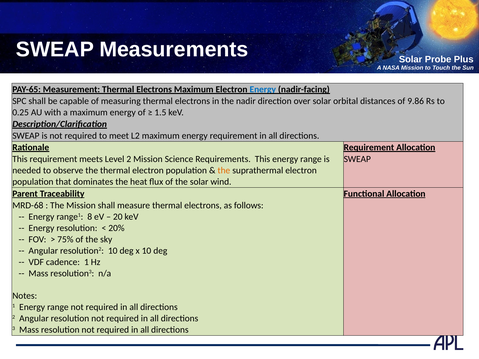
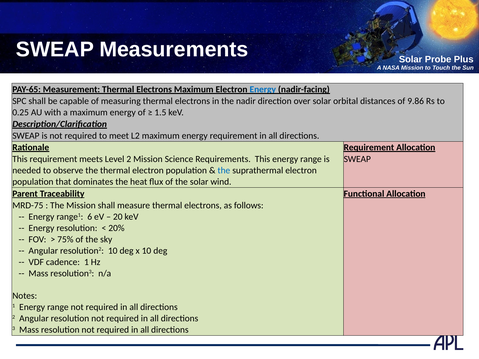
the colour: orange -> blue (224, 171)
MRD-68: MRD-68 -> MRD-75 (28, 205)
8: 8 -> 6 (90, 217)
